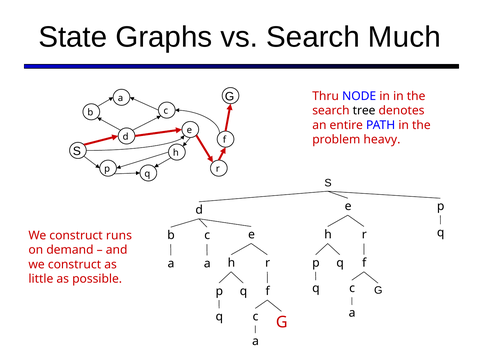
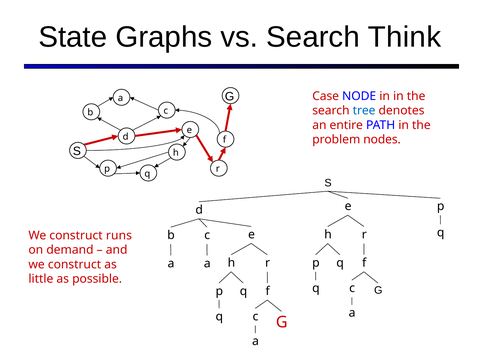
Much: Much -> Think (404, 37)
Thru: Thru -> Case (326, 96)
tree colour: black -> blue (364, 111)
heavy: heavy -> nodes (382, 140)
